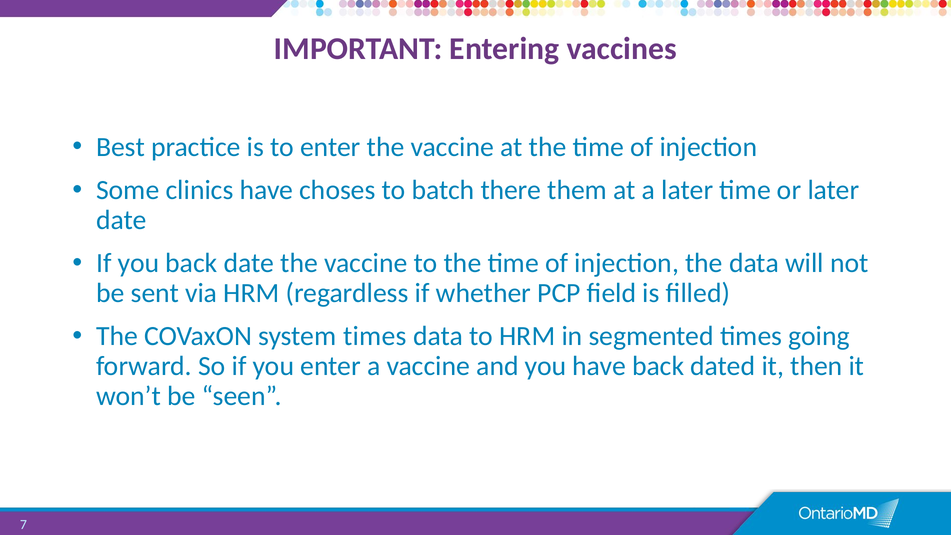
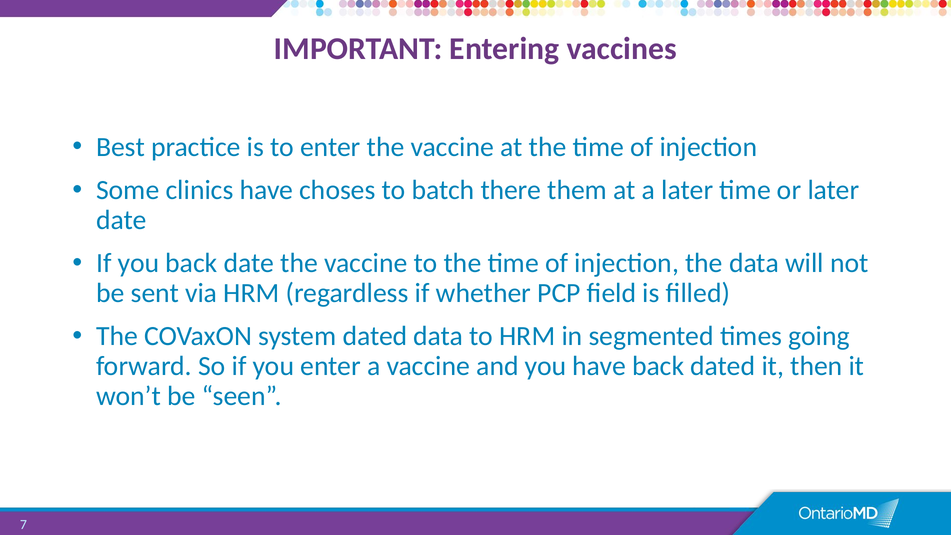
system times: times -> dated (375, 336)
